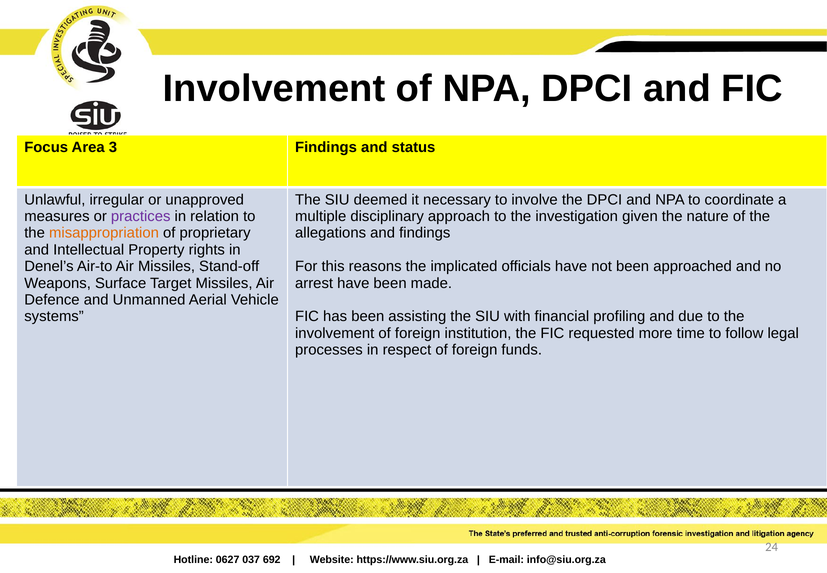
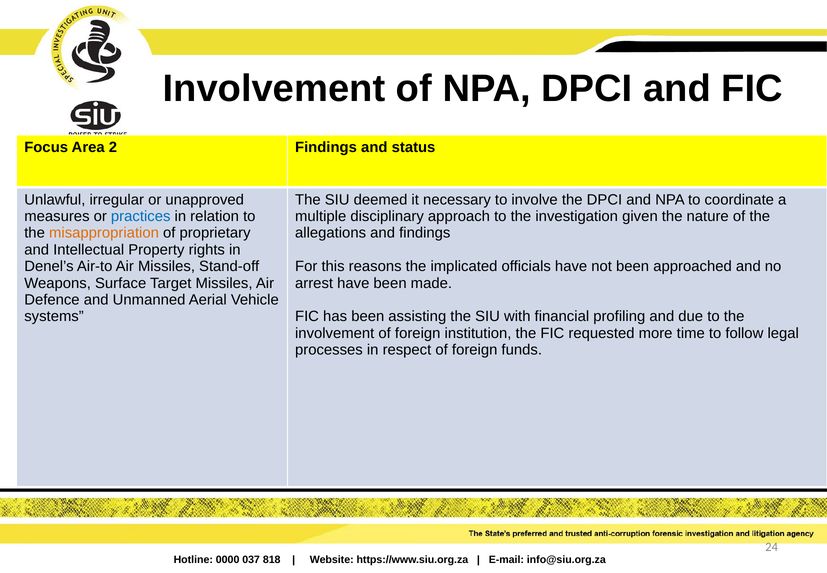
3: 3 -> 2 (113, 147)
practices colour: purple -> blue (141, 216)
0627: 0627 -> 0000 (228, 559)
692: 692 -> 818 (272, 559)
